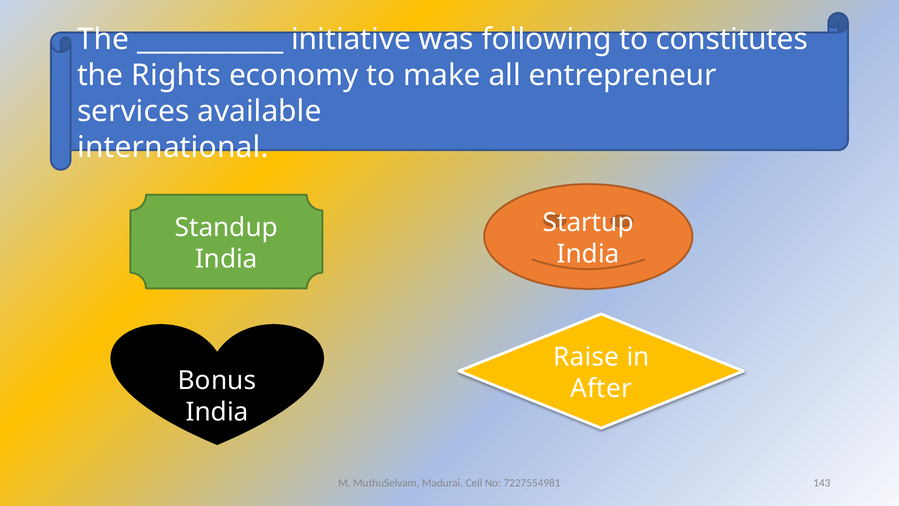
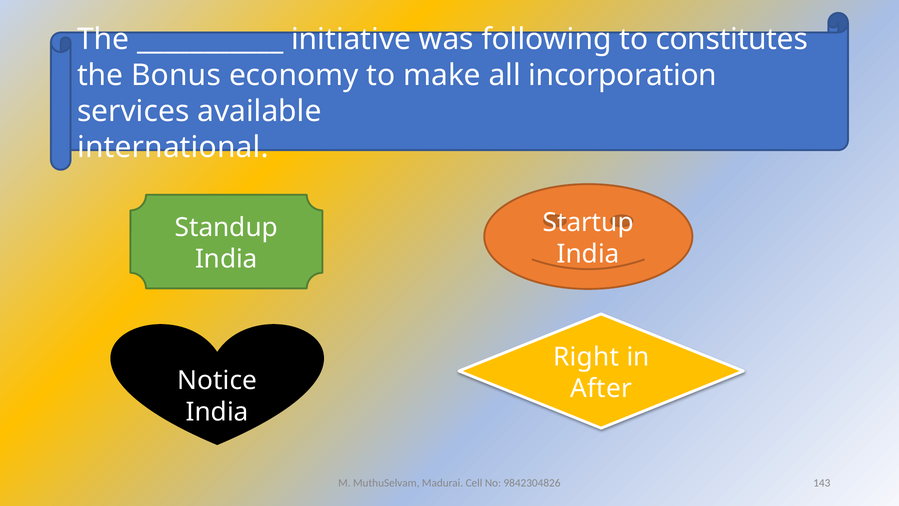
Rights: Rights -> Bonus (176, 75)
entrepreneur: entrepreneur -> incorporation (623, 75)
Raise: Raise -> Right (586, 357)
Bonus: Bonus -> Notice (217, 380)
7227554981: 7227554981 -> 9842304826 (532, 483)
